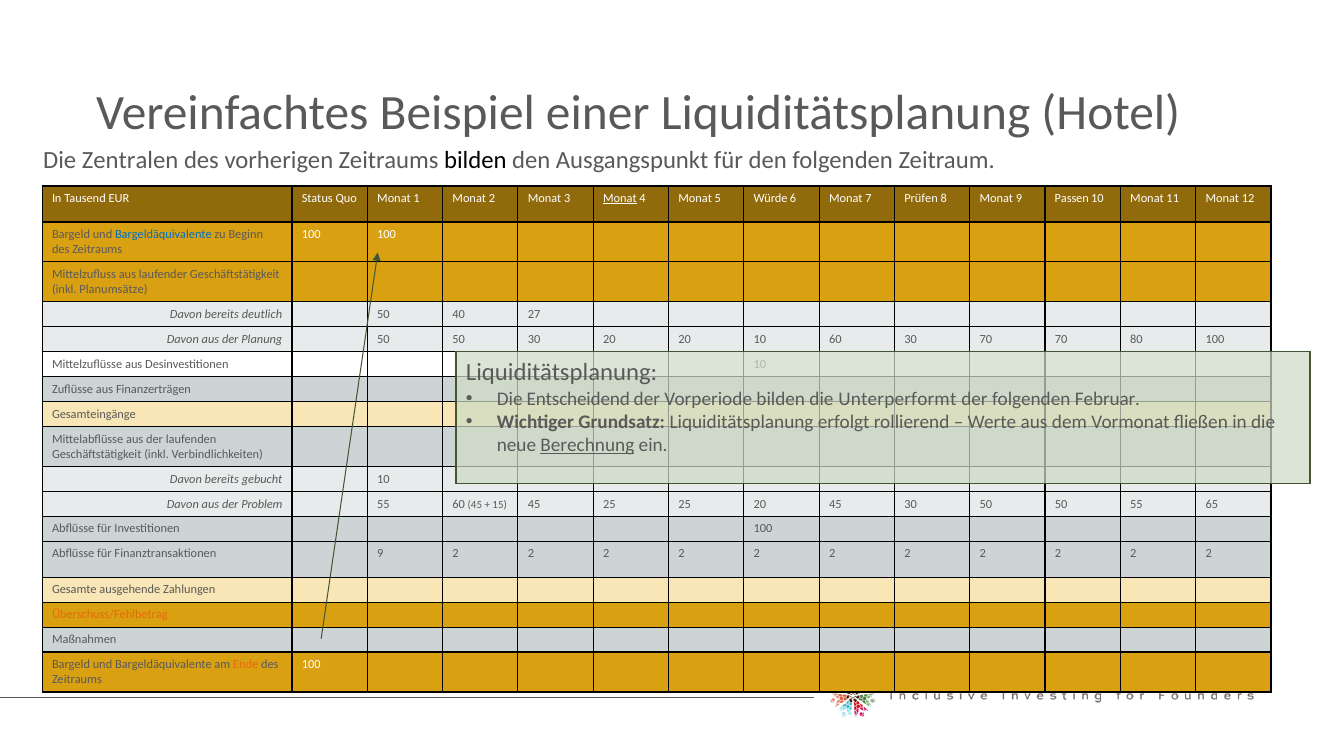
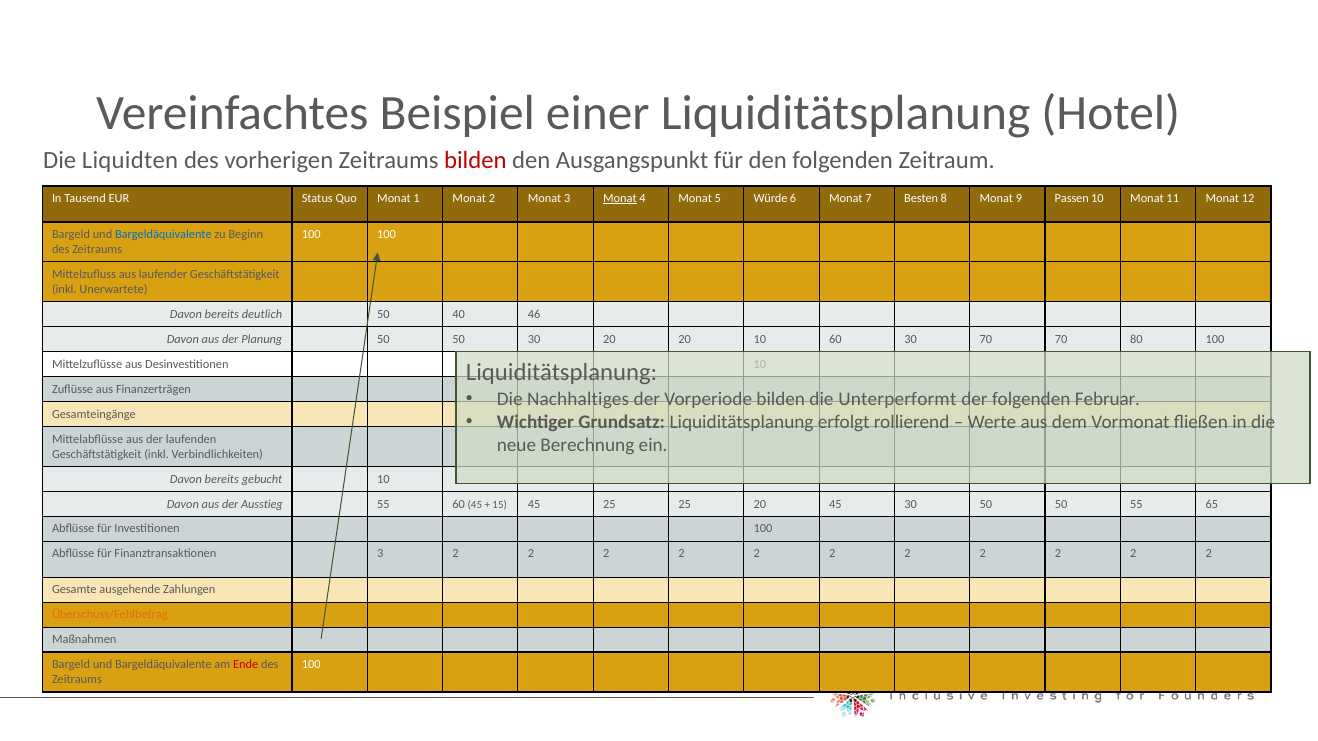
Zentralen: Zentralen -> Liquidten (130, 160)
bilden colour: black -> red (475, 160)
Prüfen: Prüfen -> Besten (921, 199)
Planumsätze: Planumsätze -> Unerwartete (114, 290)
27: 27 -> 46 (534, 315)
Entscheidend: Entscheidend -> Nachhaltiges (578, 399)
Berechnung underline: present -> none (587, 445)
Problem: Problem -> Ausstieg (262, 504)
Finanztransaktionen 9: 9 -> 3 (380, 554)
Ende colour: orange -> red (246, 665)
